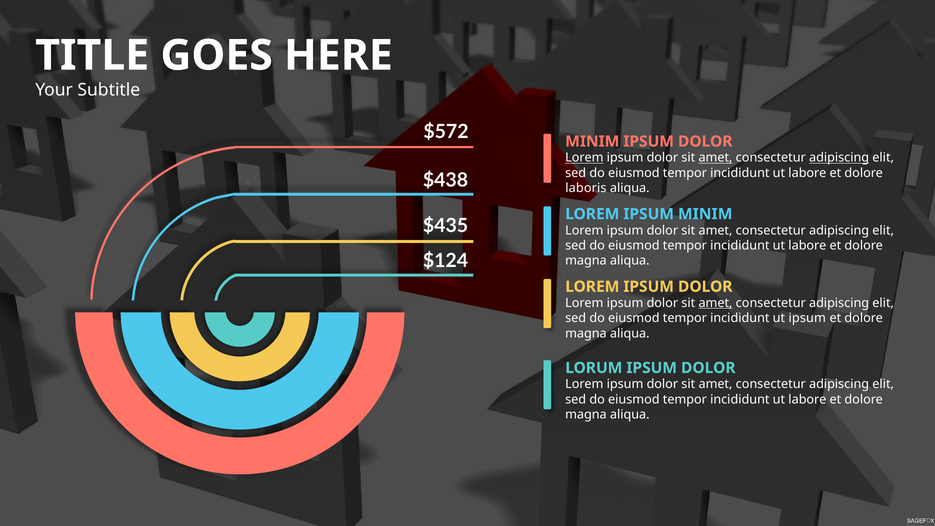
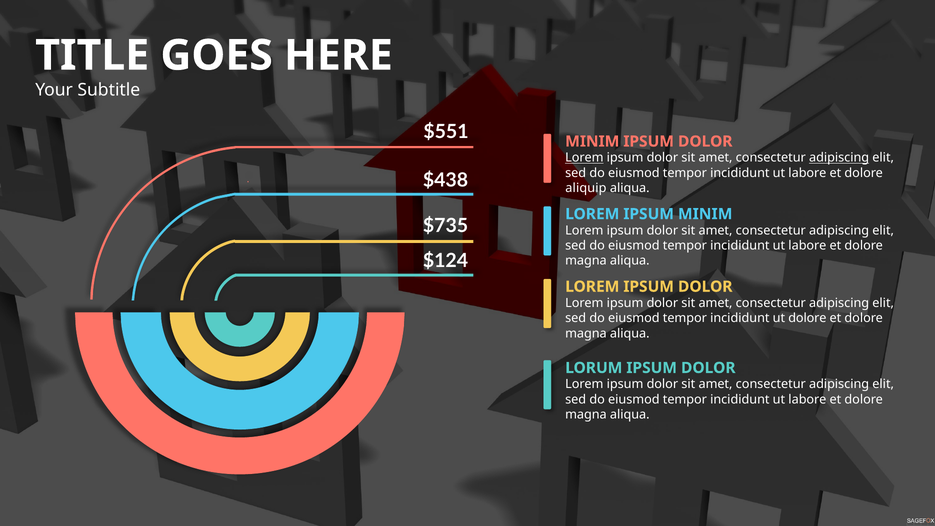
$572: $572 -> $551 (446, 132)
amet underline: present -> none (716, 158)
laboris: laboris -> aliquip (586, 188)
$435: $435 -> $735 (446, 226)
amet underline: present -> none (716, 303)
ut ipsum: ipsum -> dolore (807, 318)
